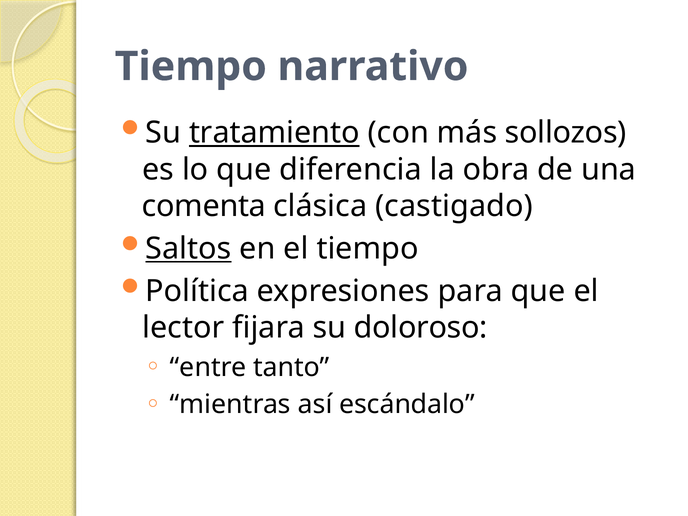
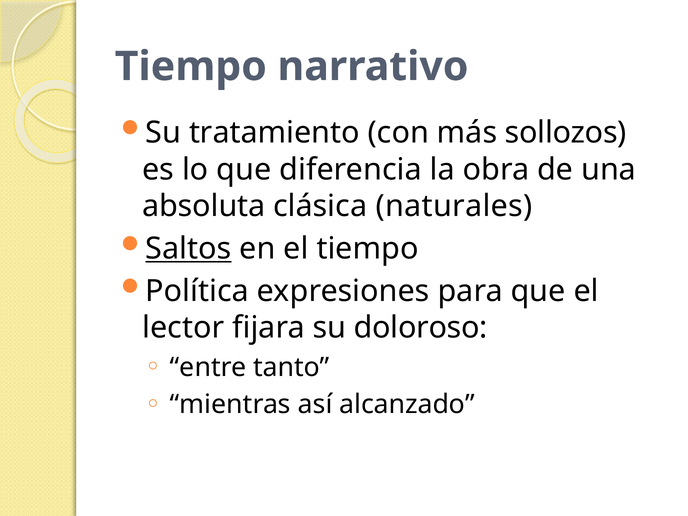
tratamiento underline: present -> none (274, 133)
comenta: comenta -> absoluta (204, 206)
castigado: castigado -> naturales (454, 206)
escándalo: escándalo -> alcanzado (407, 405)
